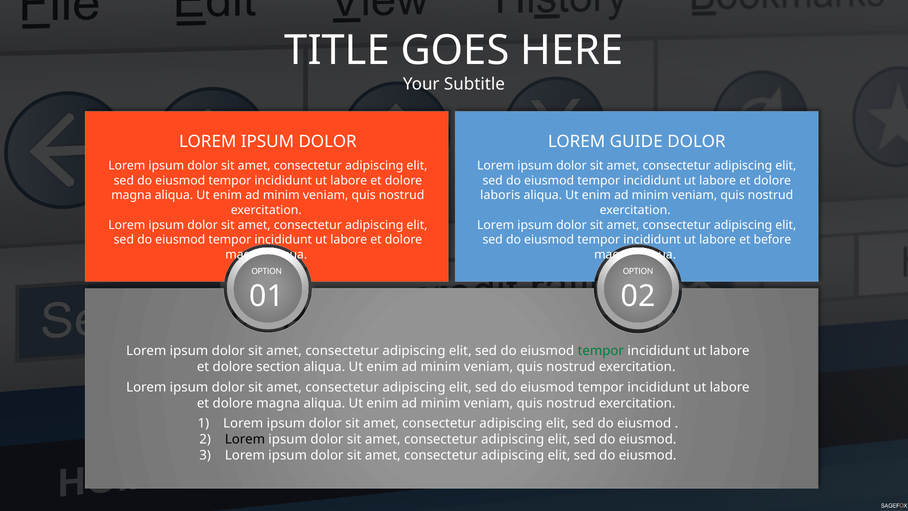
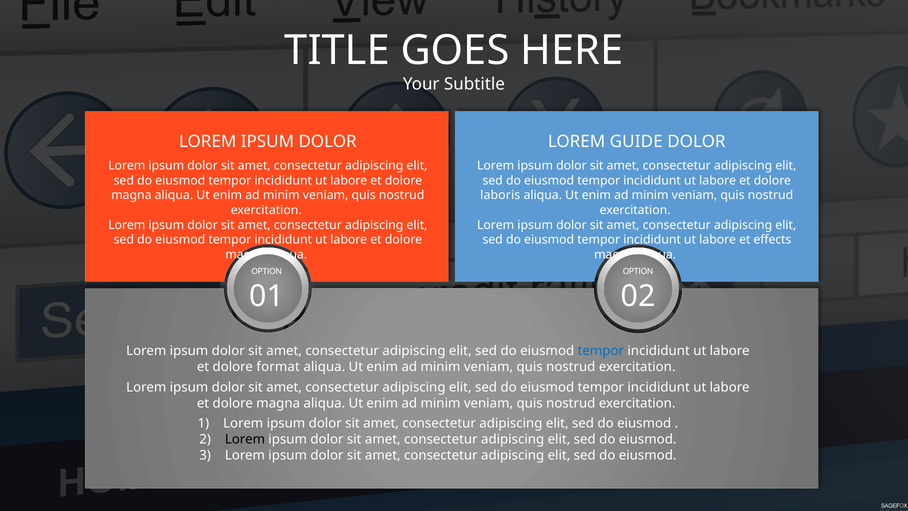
before: before -> effects (772, 240)
tempor colour: green -> blue (601, 351)
section: section -> format (278, 367)
